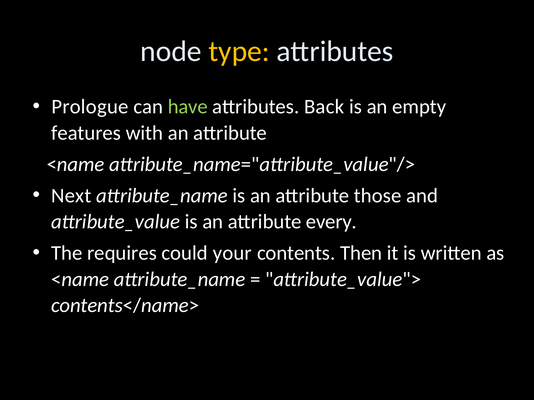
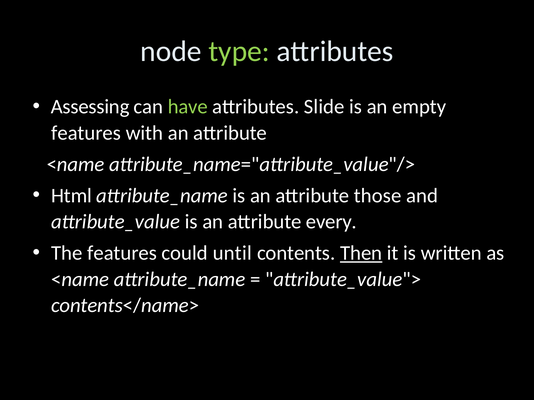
type colour: yellow -> light green (239, 51)
Prologue: Prologue -> Assessing (90, 107)
Back: Back -> Slide (324, 107)
Next: Next -> Html (71, 196)
The requires: requires -> features (122, 253)
your: your -> until (232, 253)
Then underline: none -> present (361, 253)
